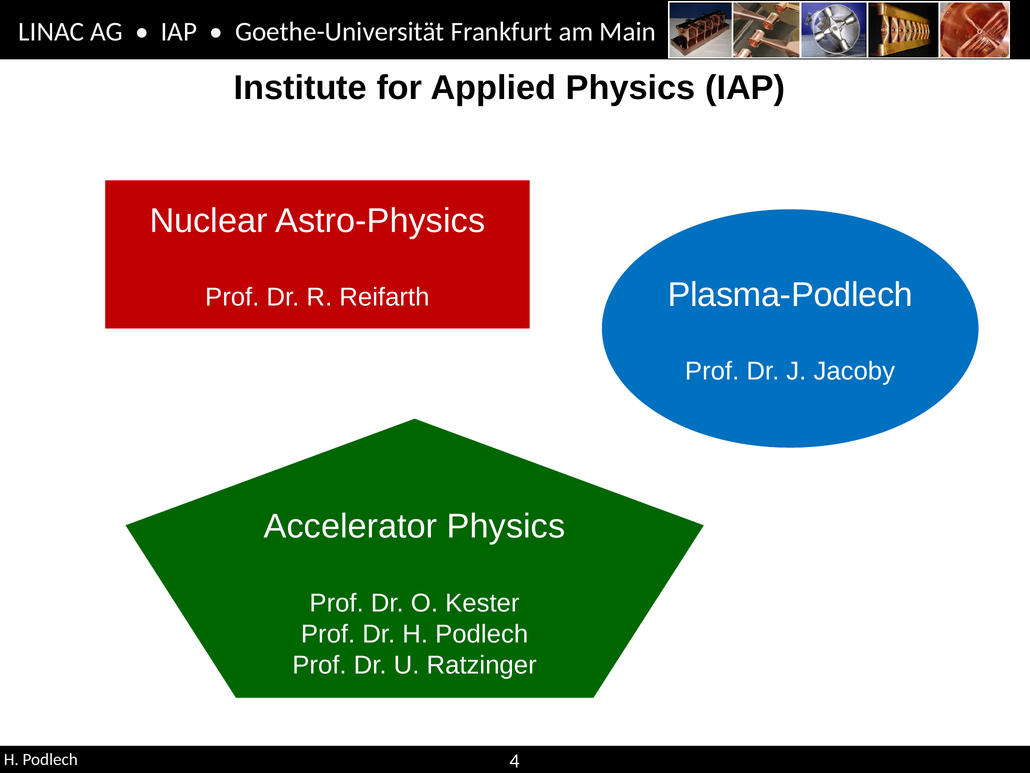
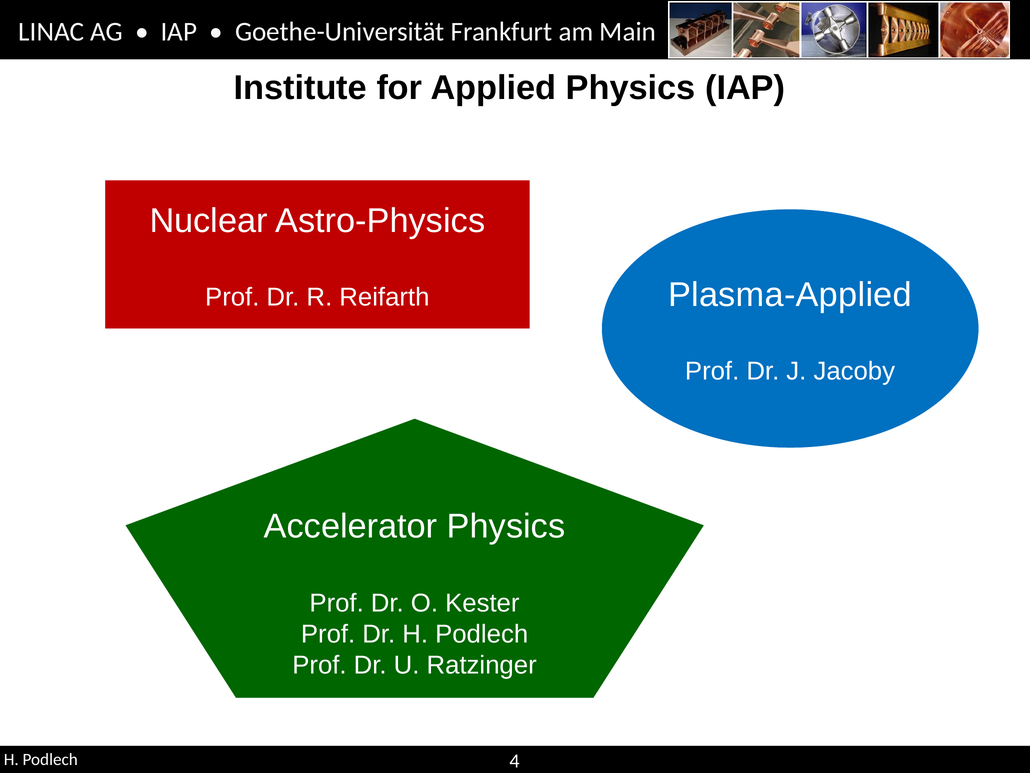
Plasma-Podlech: Plasma-Podlech -> Plasma-Applied (790, 295)
